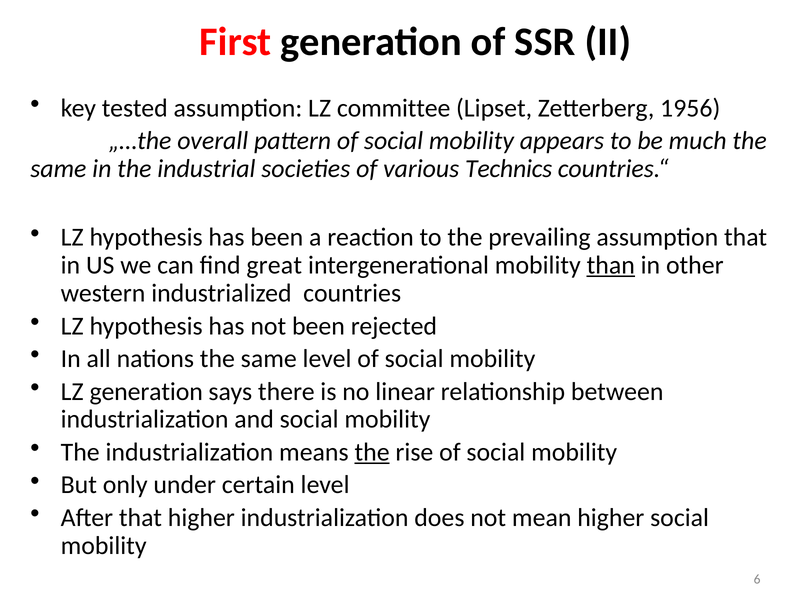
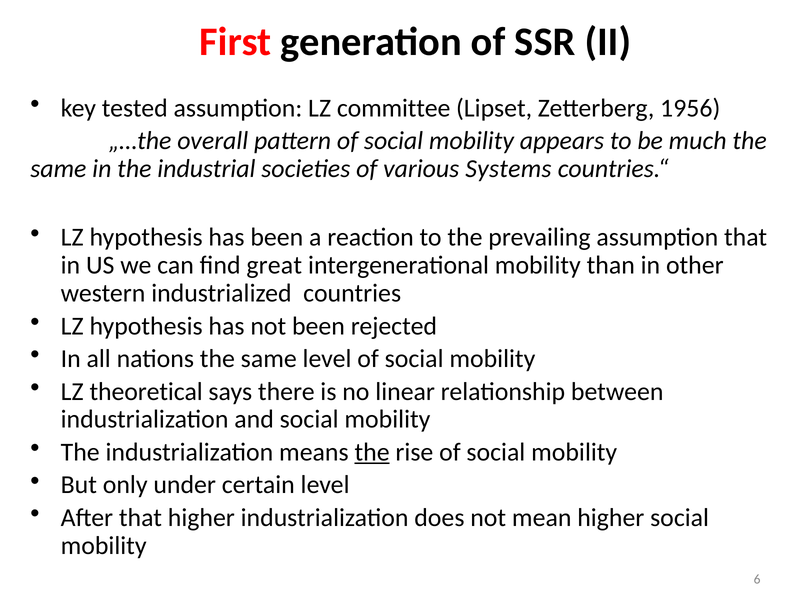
Technics: Technics -> Systems (508, 169)
than underline: present -> none (611, 265)
LZ generation: generation -> theoretical (146, 391)
